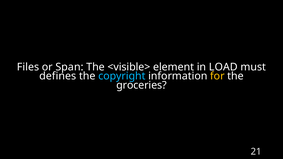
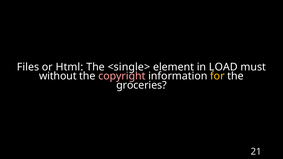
Span: Span -> Html (69, 67)
<visible>: <visible> -> <single> (129, 67)
defines: defines -> without (58, 76)
copyright colour: light blue -> pink (122, 76)
